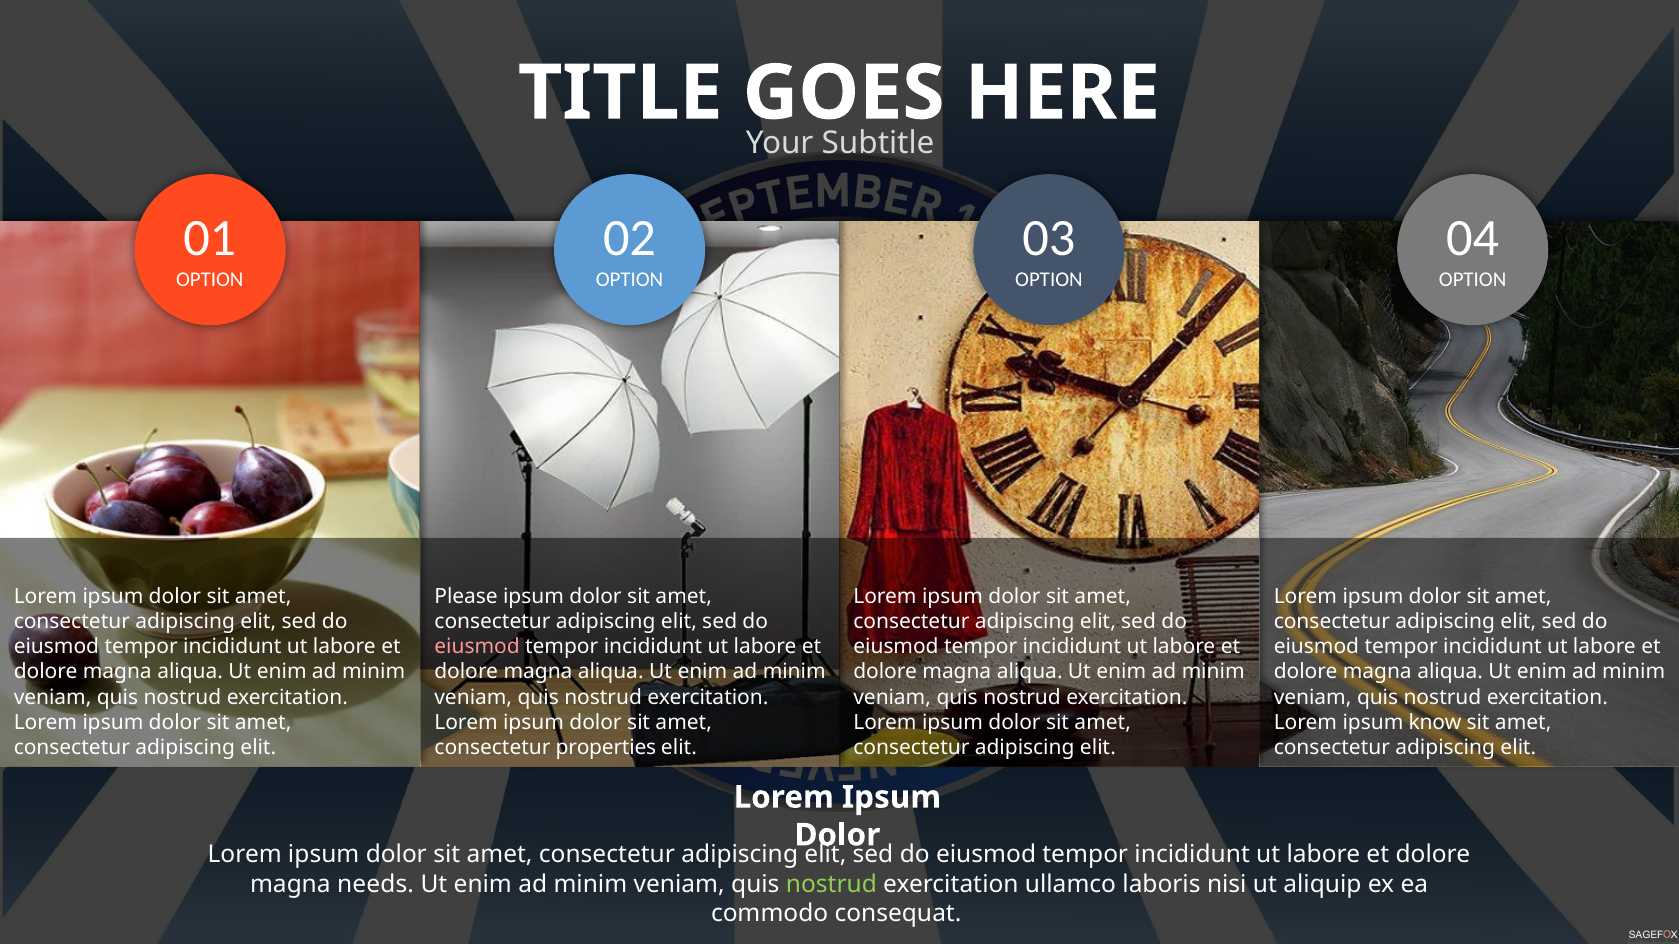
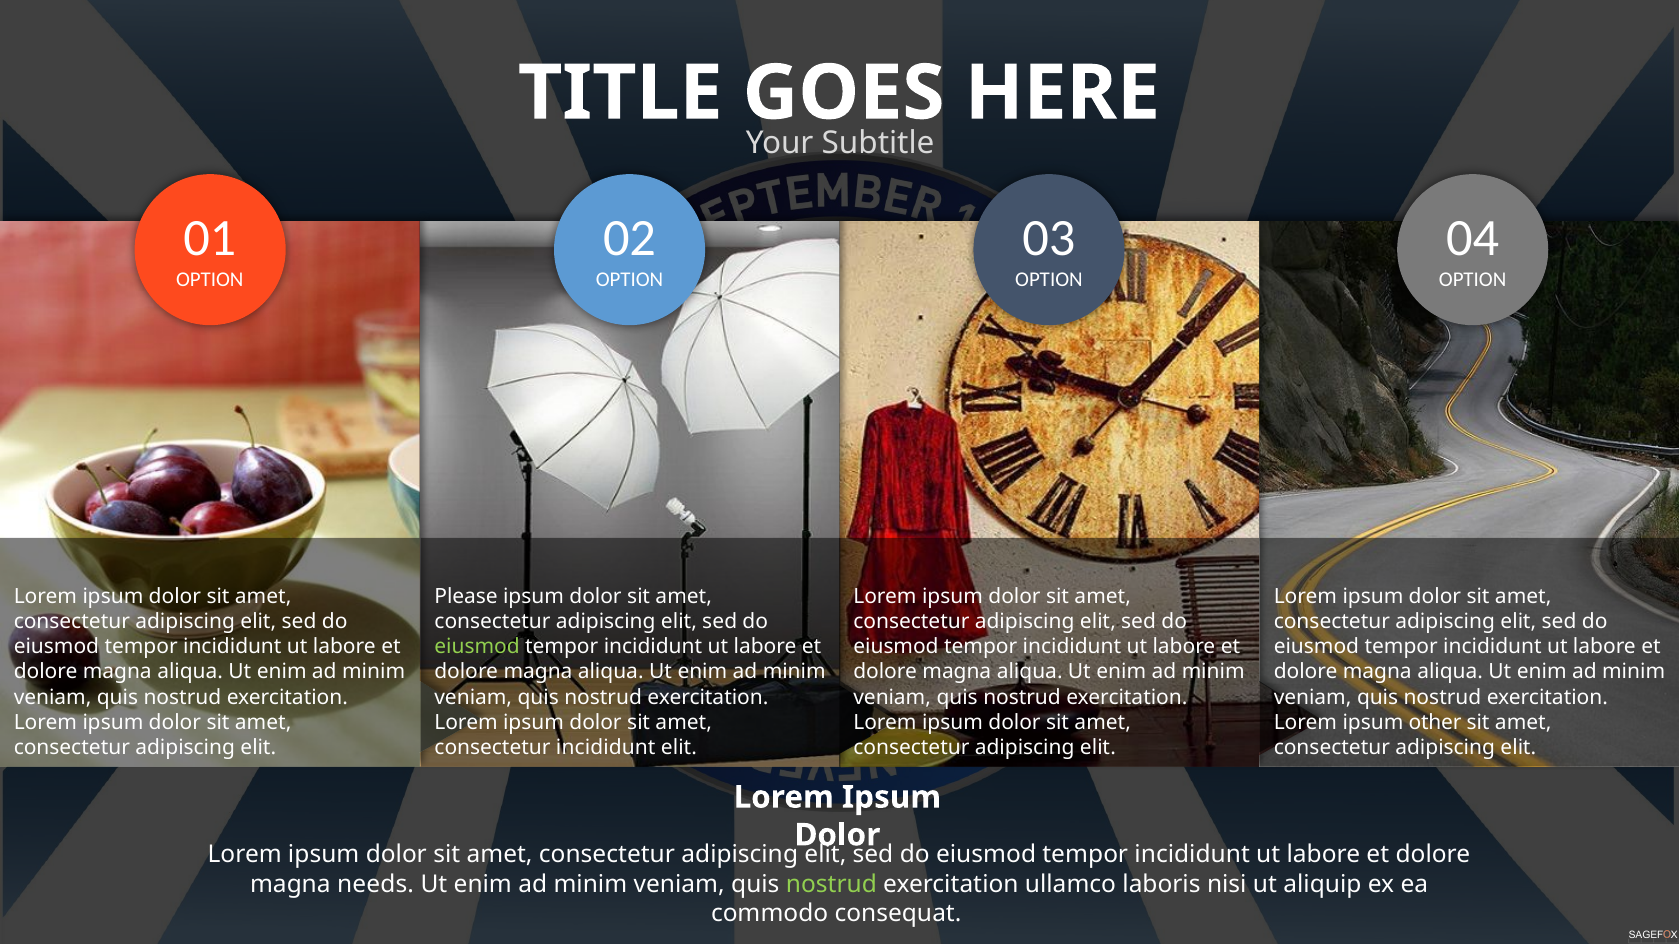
eiusmod colour: pink -> light green (477, 647)
know: know -> other (1435, 723)
consectetur properties: properties -> incididunt (606, 748)
